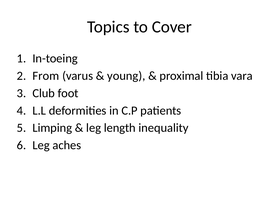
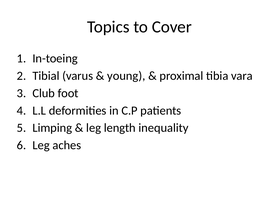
From: From -> Tibial (46, 76)
